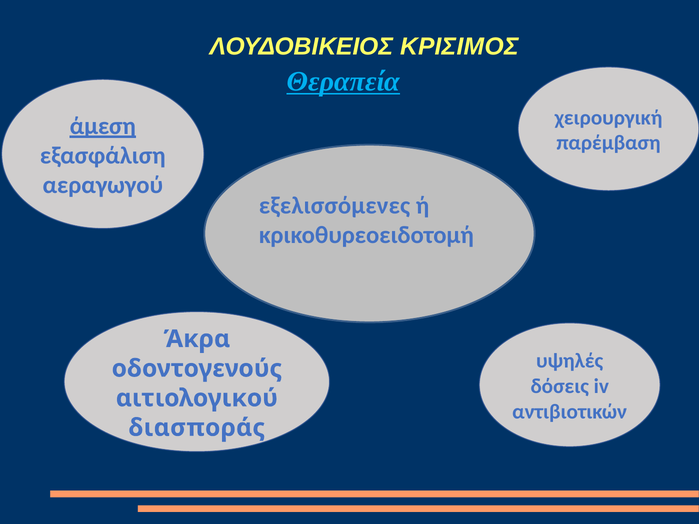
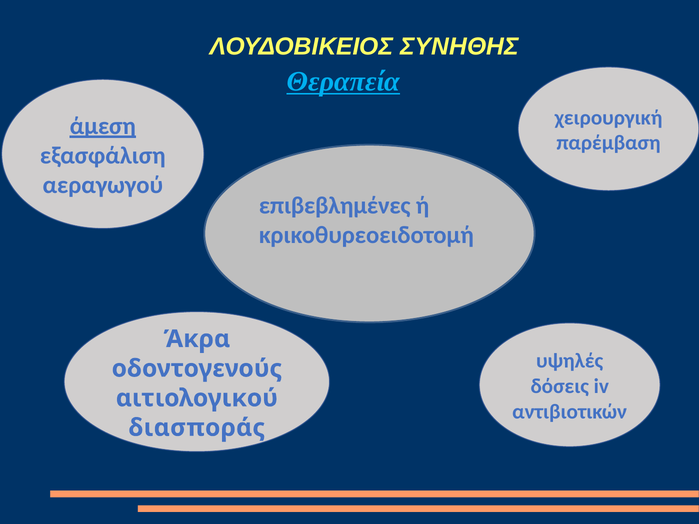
ΚΡΙΣΙΜΟΣ: ΚΡΙΣΙΜΟΣ -> ΣΥΝΗΘΗΣ (459, 46)
εξελισσόμενες: εξελισσόμενες -> επιβεβλημένες (335, 206)
